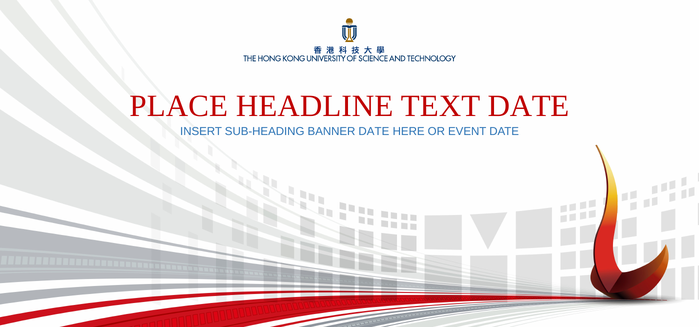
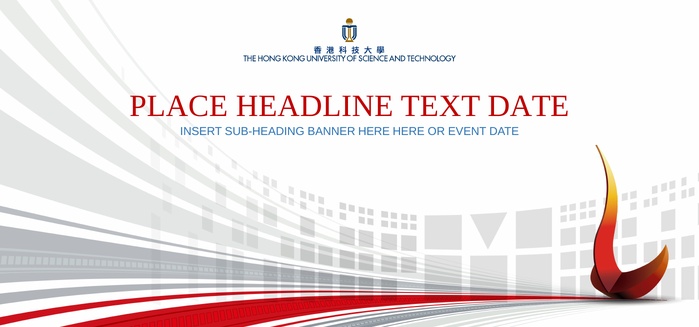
BANNER DATE: DATE -> HERE (374, 132)
